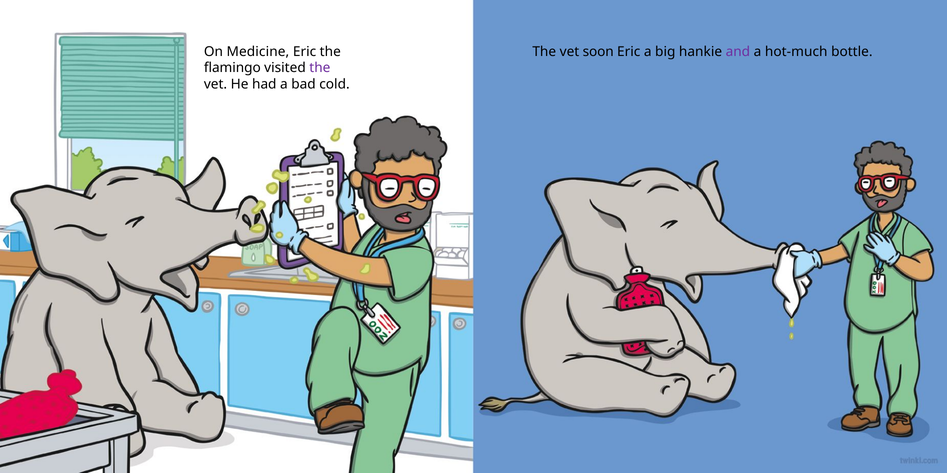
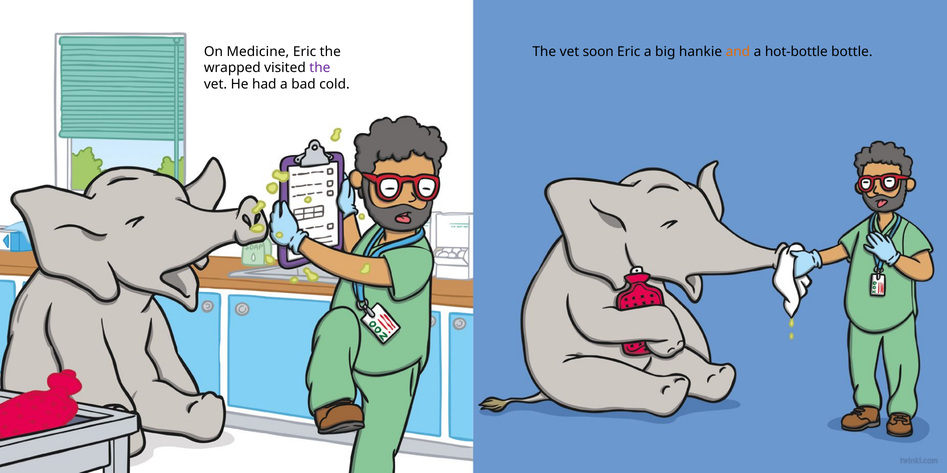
and colour: purple -> orange (738, 52)
hot-much: hot-much -> hot-bottle (796, 52)
flamingo: flamingo -> wrapped (232, 68)
